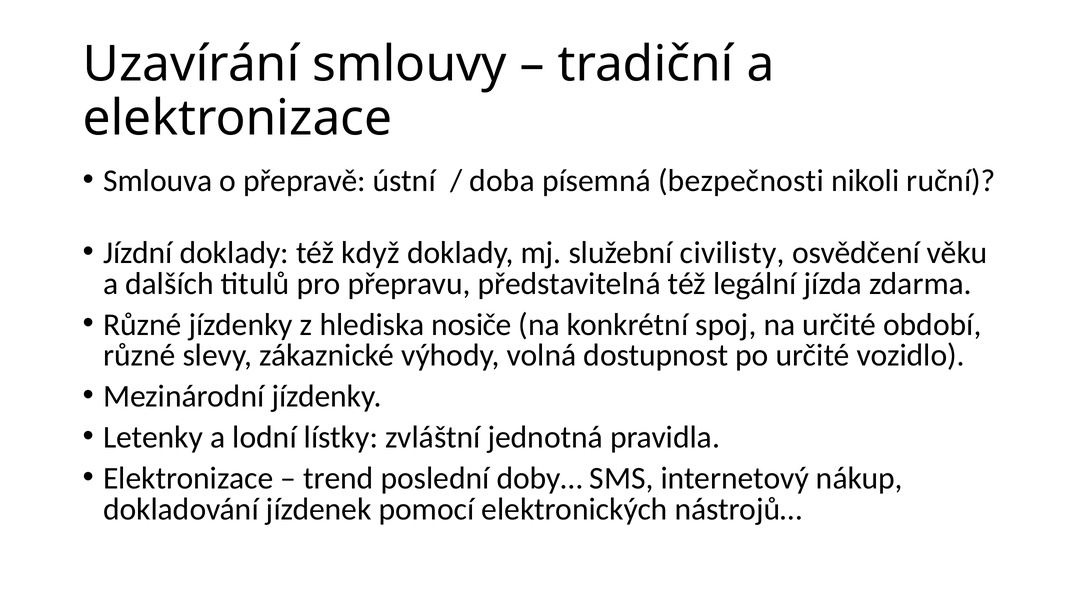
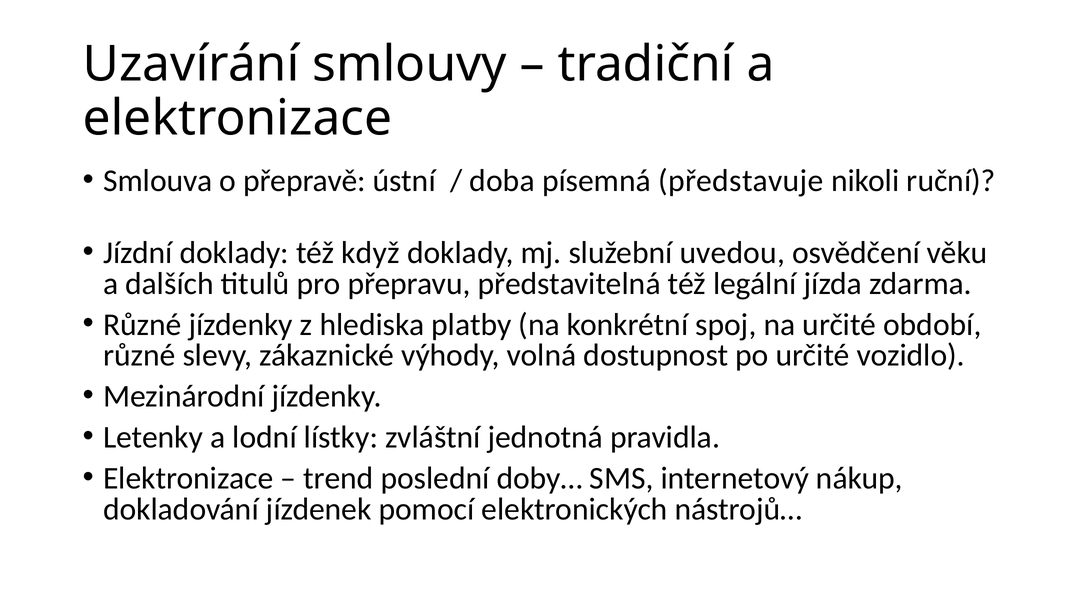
bezpečnosti: bezpečnosti -> představuje (741, 181)
civilisty: civilisty -> uvedou (732, 252)
nosiče: nosiče -> platby (471, 324)
